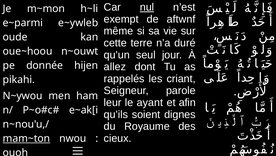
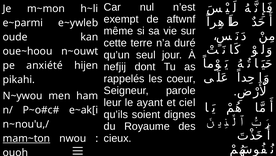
nul underline: present -> none (147, 7)
allez: allez -> nefjij (115, 66)
donnée: donnée -> anxiété (45, 65)
criant: criant -> coeur (181, 78)
afin: afin -> ciel (187, 102)
